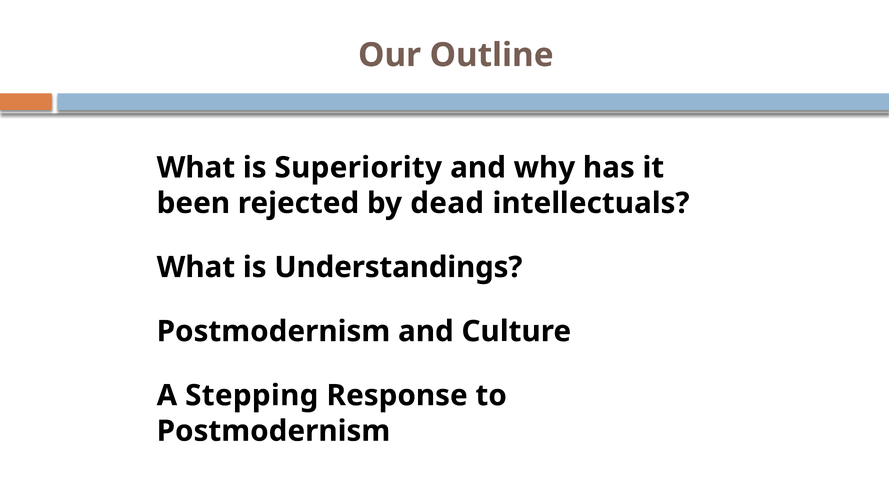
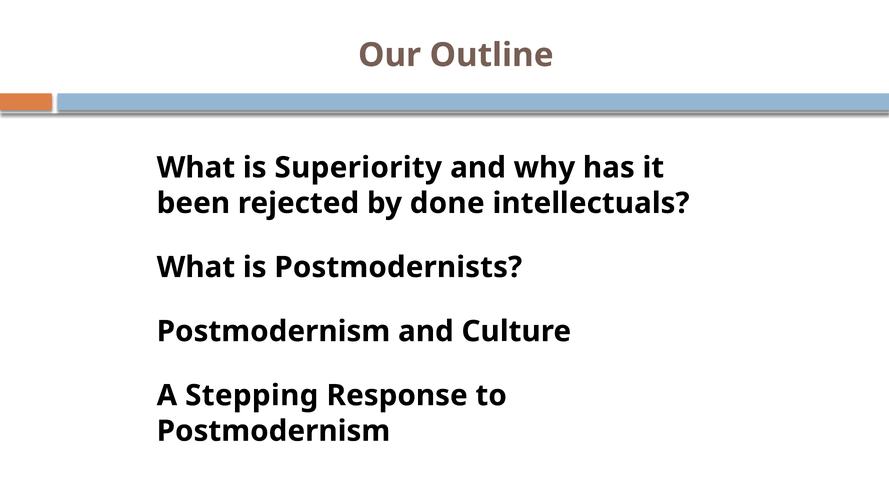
dead: dead -> done (447, 203)
Understandings: Understandings -> Postmodernists (398, 267)
